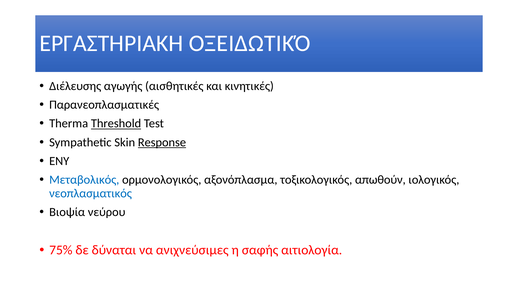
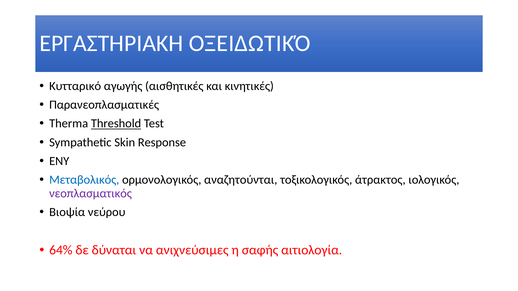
Διέλευσης: Διέλευσης -> Κυτταρικό (75, 86)
Response underline: present -> none (162, 143)
αξονόπλασμα: αξονόπλασμα -> αναζητούνται (241, 180)
απωθούν: απωθούν -> άτρακτος (380, 180)
νεοπλασματικός colour: blue -> purple (91, 194)
75%: 75% -> 64% (61, 250)
